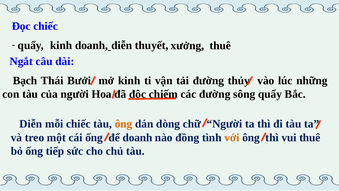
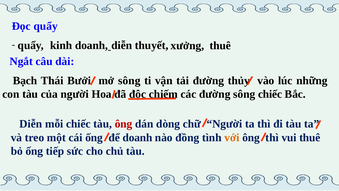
Đọc chiếc: chiếc -> quẩy (46, 26)
mở kinh: kinh -> sông (129, 80)
sông quẩy: quẩy -> chiếc (270, 94)
ông colour: orange -> red (124, 124)
